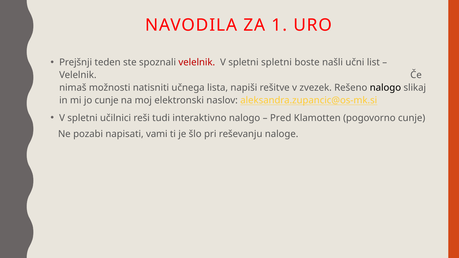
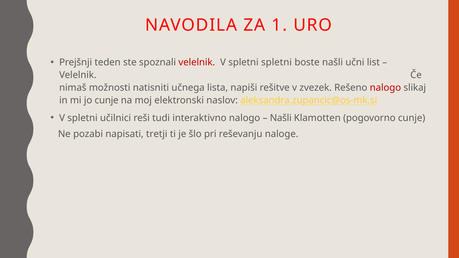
nalogo colour: black -> red (385, 88)
Pred: Pred -> Našli (281, 118)
vami: vami -> tretji (157, 134)
